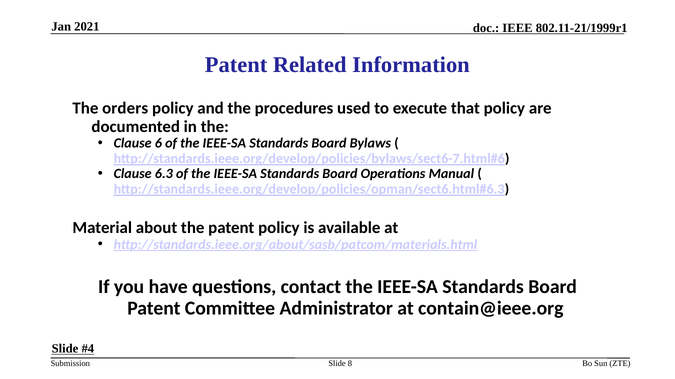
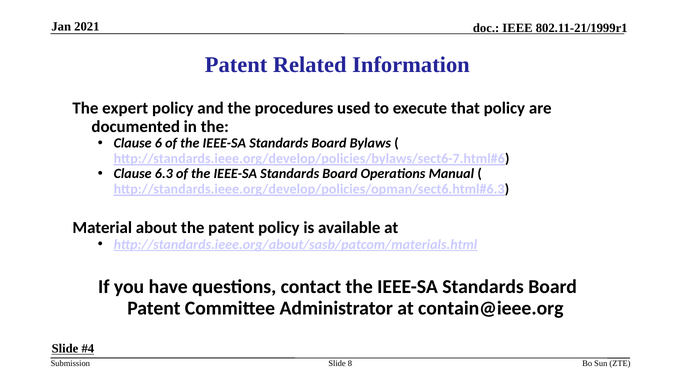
orders: orders -> expert (125, 109)
